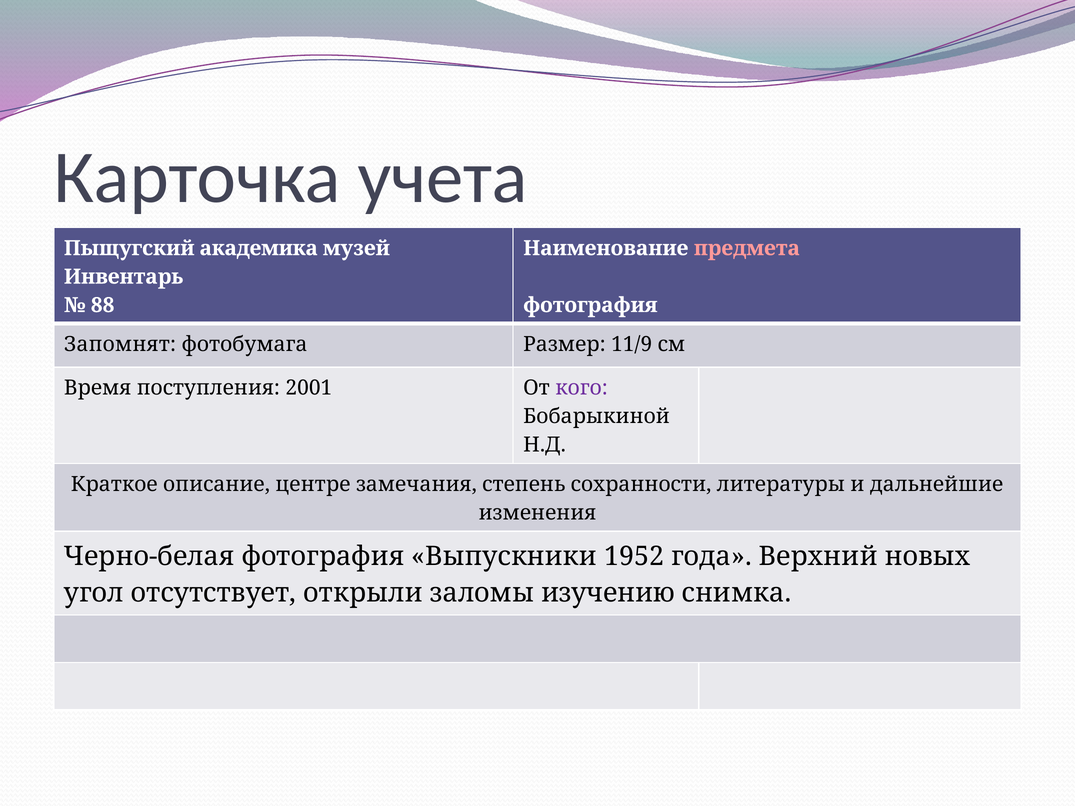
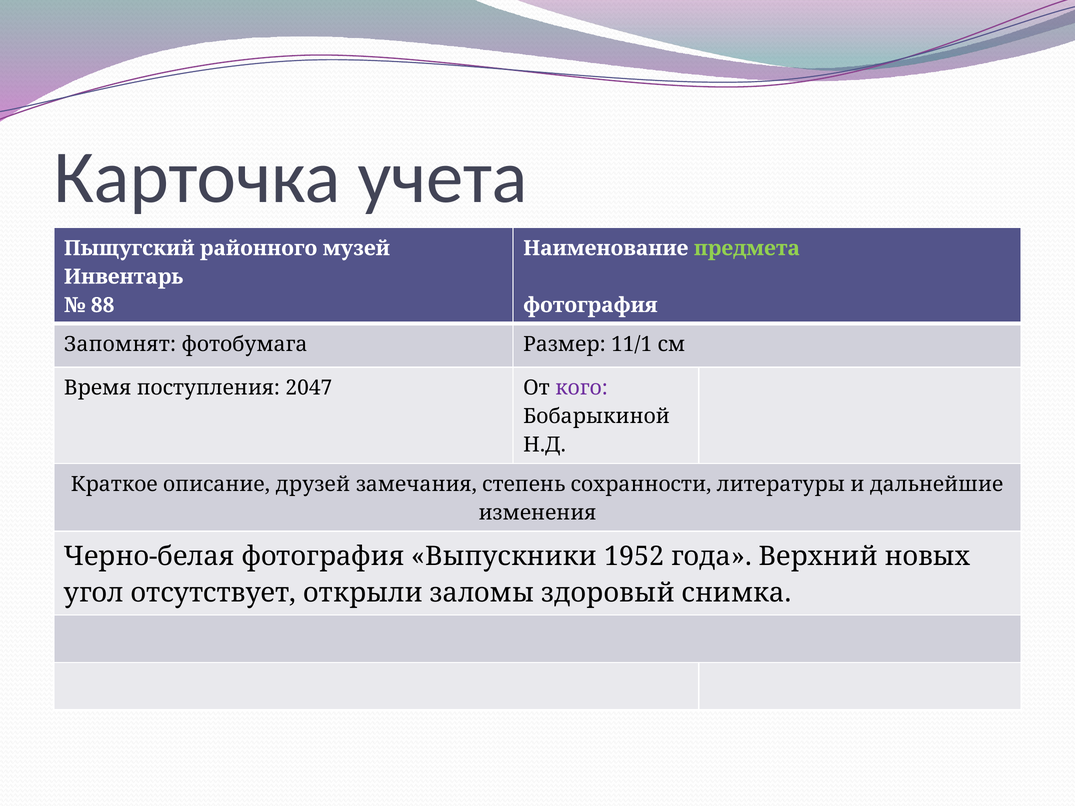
академика: академика -> районного (259, 248)
предмета colour: pink -> light green (747, 248)
11/9: 11/9 -> 11/1 (632, 345)
2001: 2001 -> 2047 (309, 388)
центре: центре -> друзей (313, 484)
изучению: изучению -> здоровый (608, 593)
